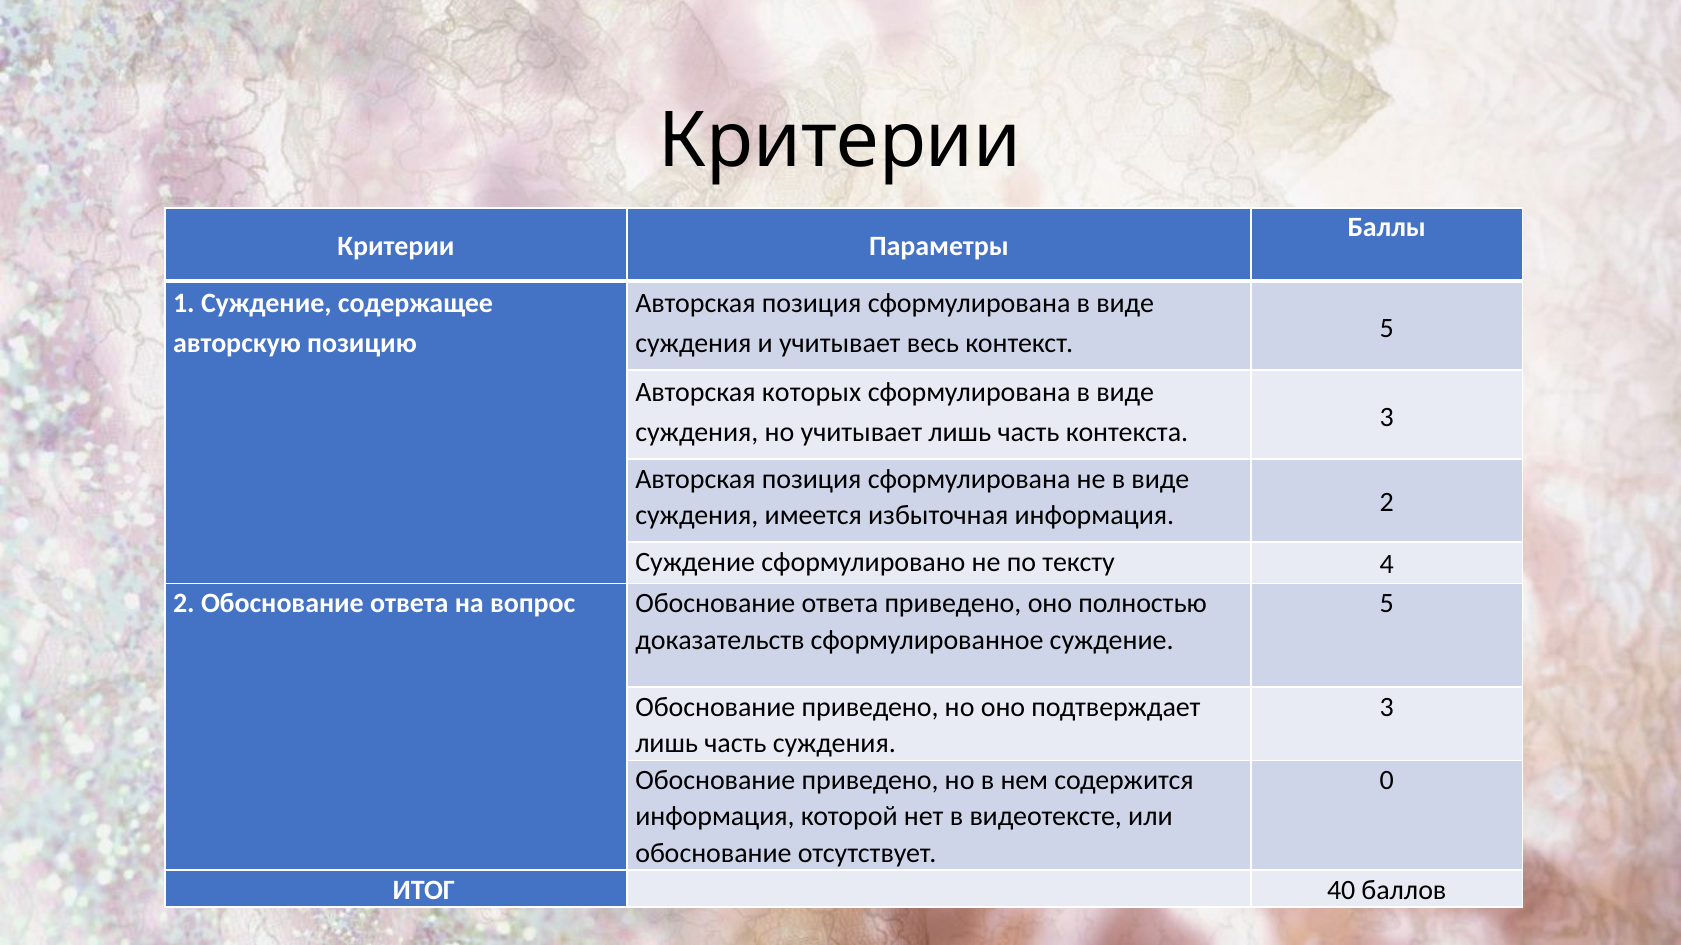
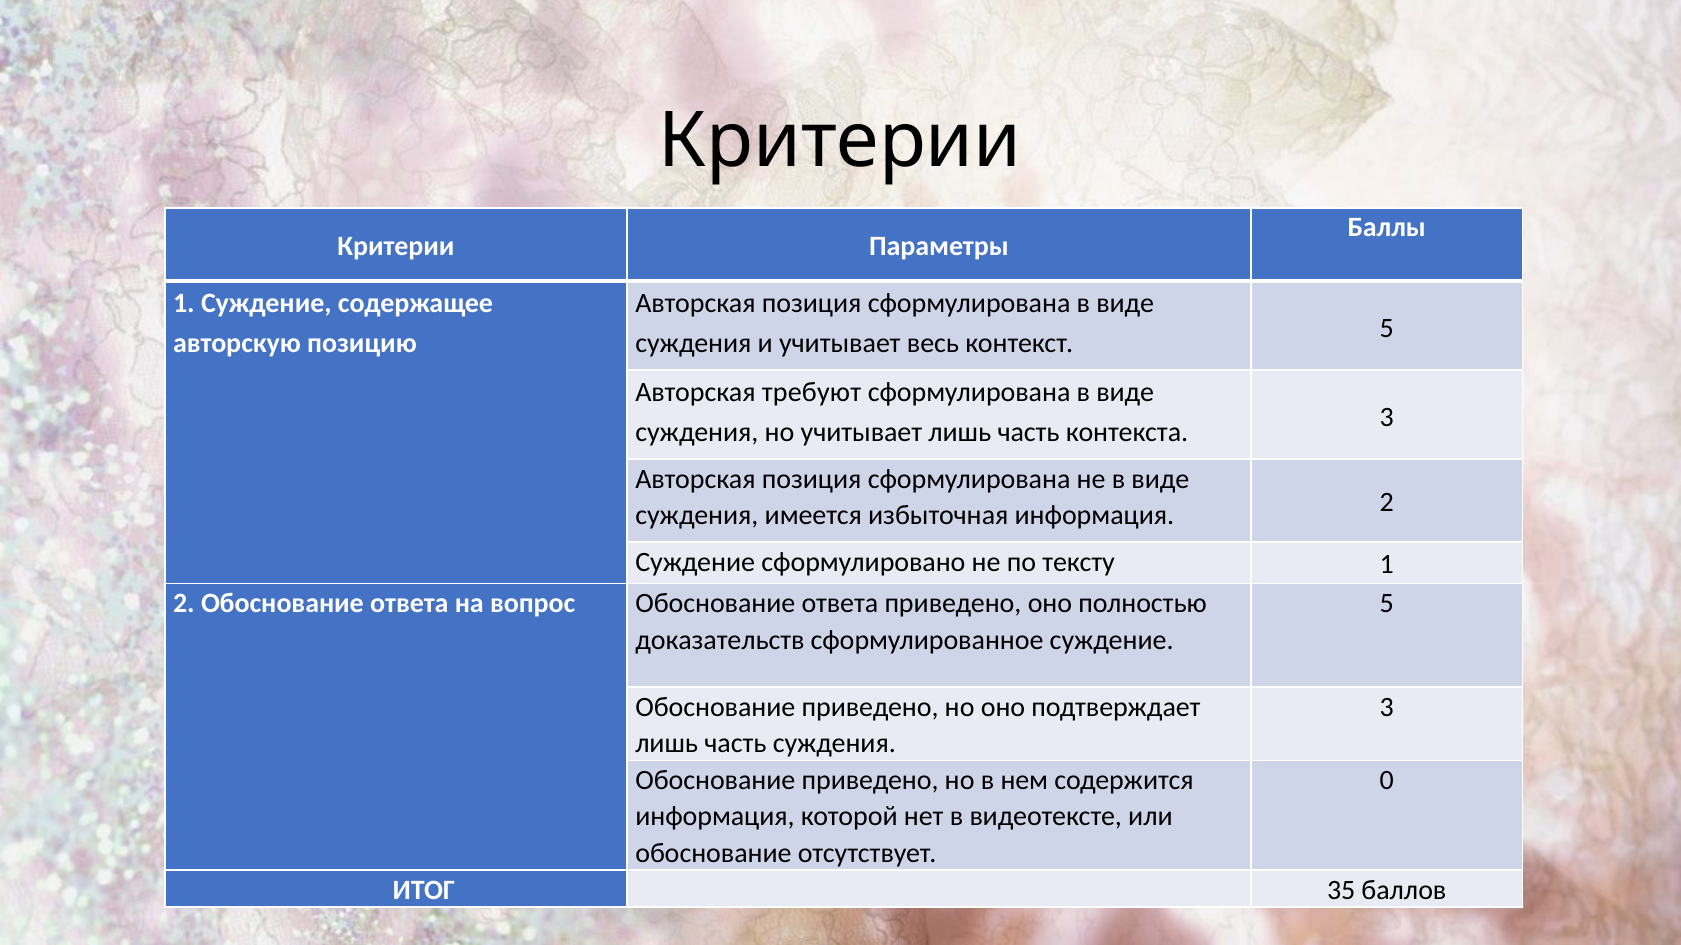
которых: которых -> требуют (811, 393)
тексту 4: 4 -> 1 (1387, 565)
40: 40 -> 35 (1341, 891)
